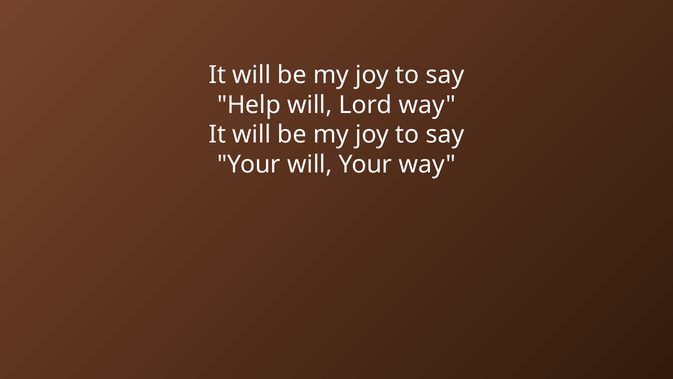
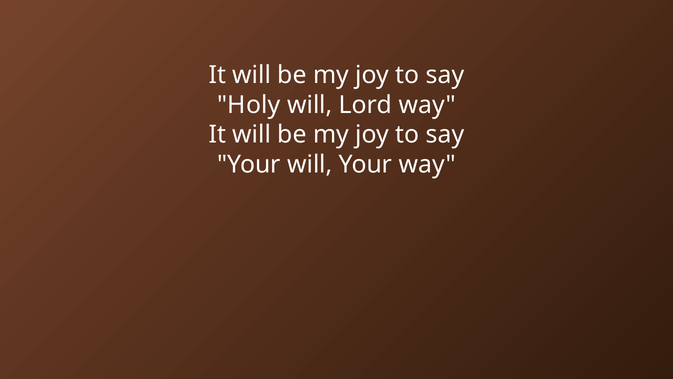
Help: Help -> Holy (249, 105)
